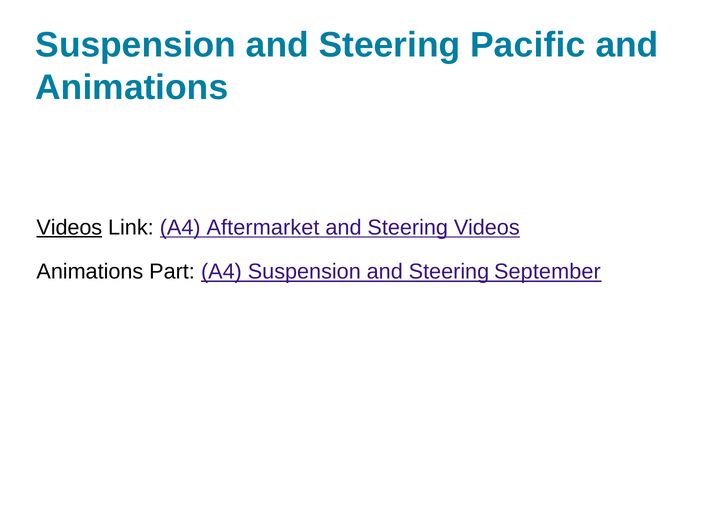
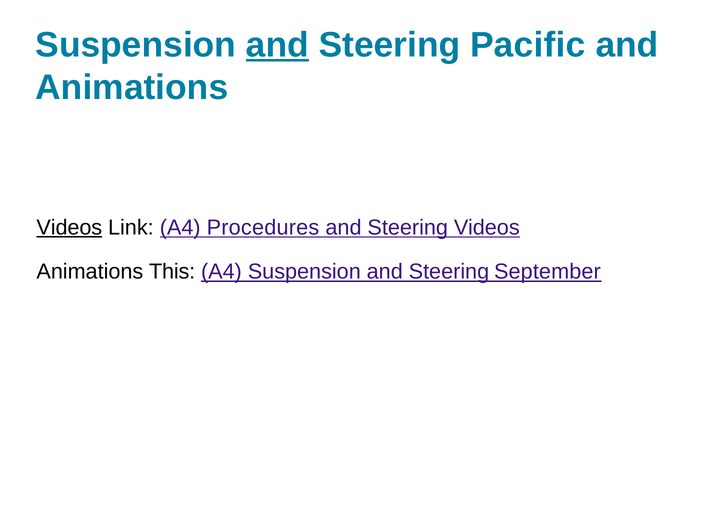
and underline: none -> present (277, 45)
Aftermarket: Aftermarket -> Procedures (263, 227)
Part: Part -> This (172, 272)
